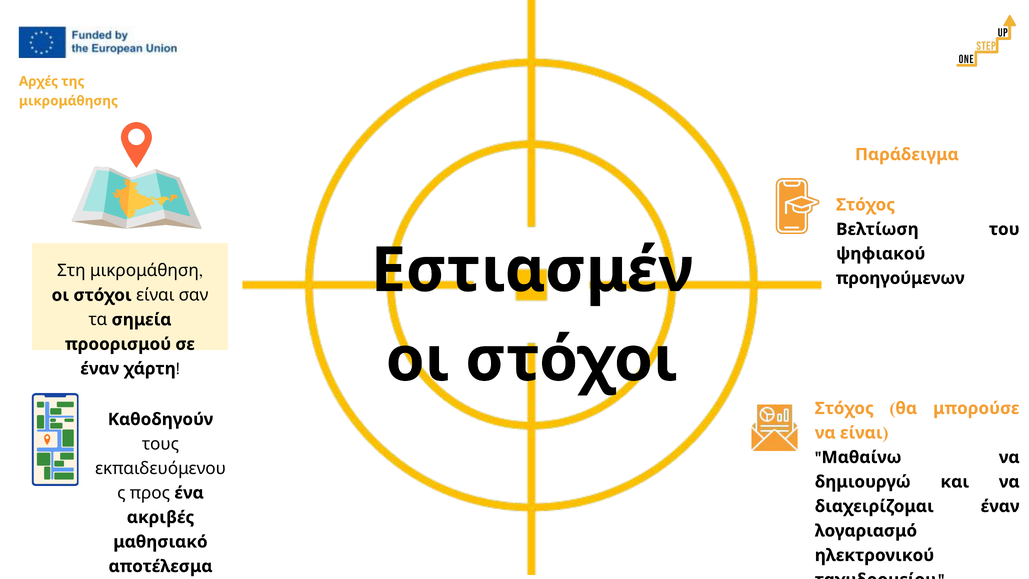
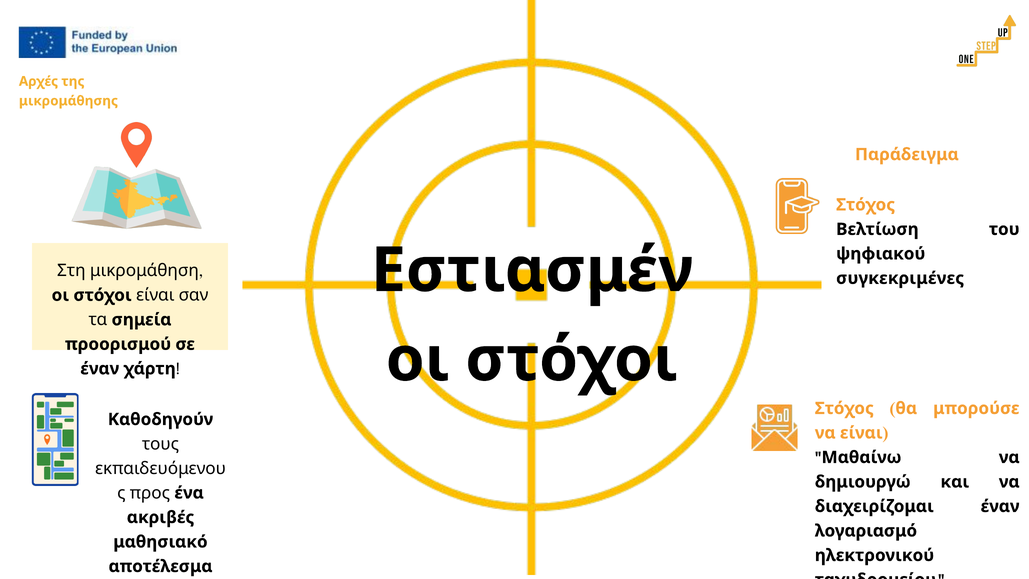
προηγούμενων: προηγούμενων -> συγκεκριμένες (900, 278)
